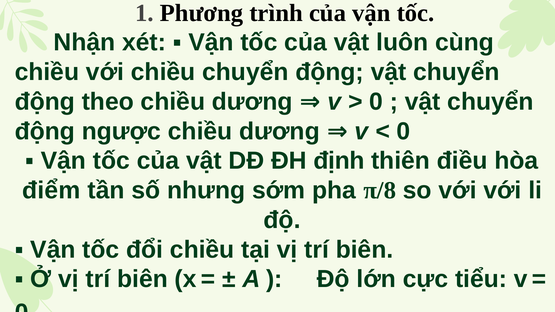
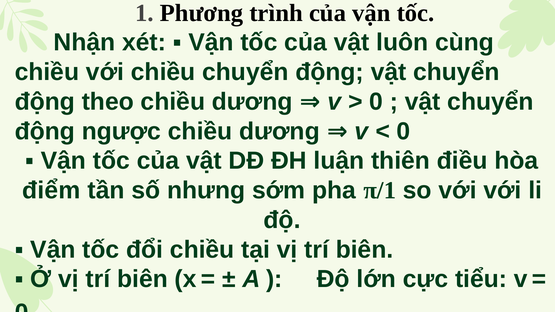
định: định -> luận (339, 161)
π/8: π/8 -> π/1 (380, 191)
